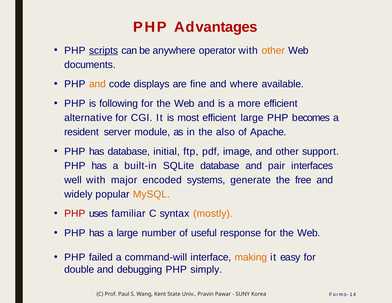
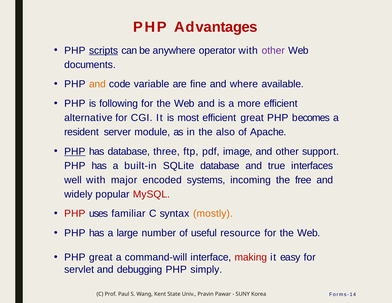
other colour: orange -> purple (273, 50)
displays: displays -> variable (152, 84)
efficient large: large -> great (252, 118)
PHP underline: none -> present (75, 151)
initial: initial -> three (167, 151)
pair: pair -> true (277, 166)
generate: generate -> incoming (251, 180)
MySQL colour: orange -> red (151, 194)
response: response -> resource (240, 233)
PHP failed: failed -> great (101, 257)
making colour: orange -> red (251, 257)
double: double -> servlet (79, 269)
